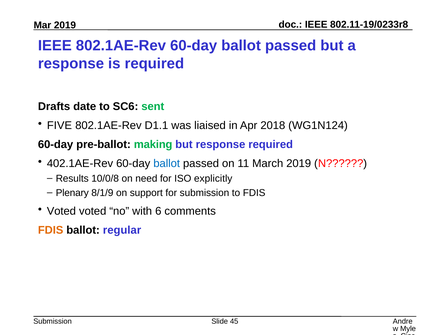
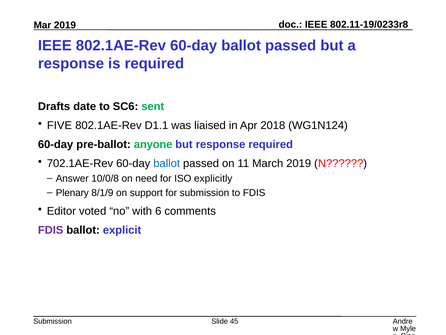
making: making -> anyone (153, 144)
402.1AE-Rev: 402.1AE-Rev -> 702.1AE-Rev (80, 163)
Results: Results -> Answer (72, 178)
Voted: Voted -> Editor (61, 211)
FDIS colour: orange -> purple (51, 230)
regular: regular -> explicit (122, 230)
